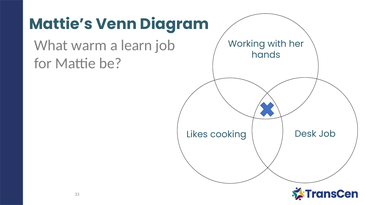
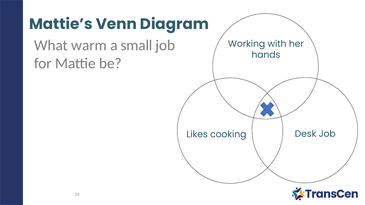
learn: learn -> small (137, 45)
